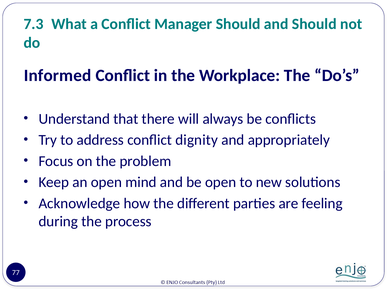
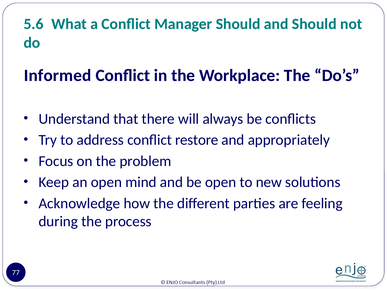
7.3: 7.3 -> 5.6 (34, 24)
dignity: dignity -> restore (197, 140)
